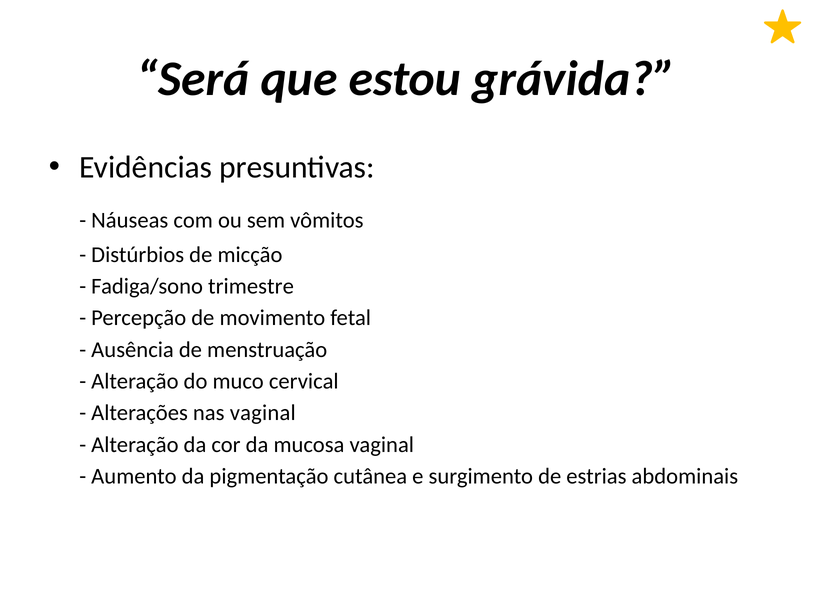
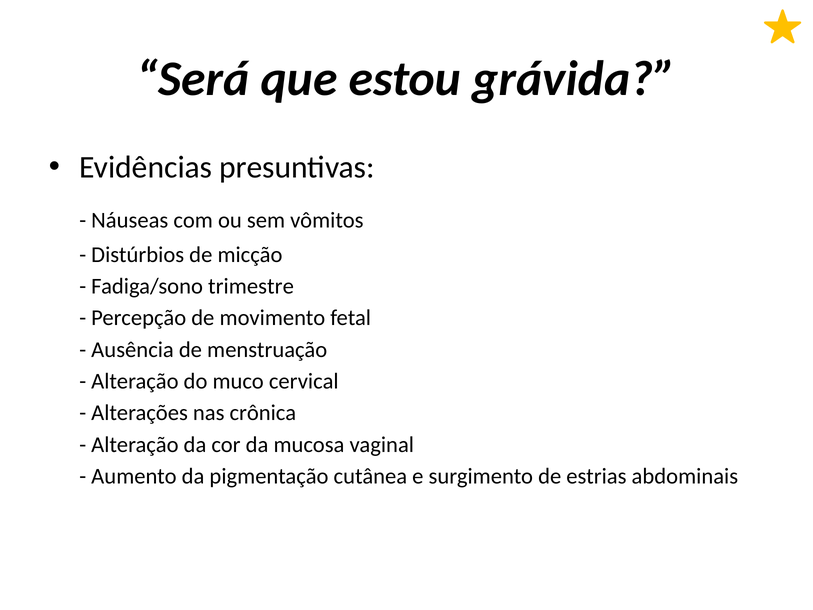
nas vaginal: vaginal -> crônica (263, 413)
